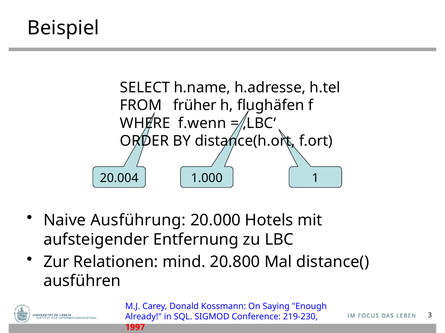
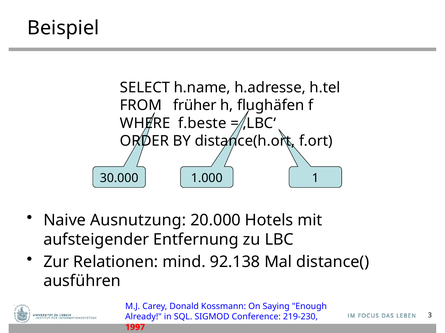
f.wenn: f.wenn -> f.beste (202, 123)
20.004: 20.004 -> 30.000 (119, 178)
Ausführung: Ausführung -> Ausnutzung (138, 221)
20.800: 20.800 -> 92.138 (235, 262)
